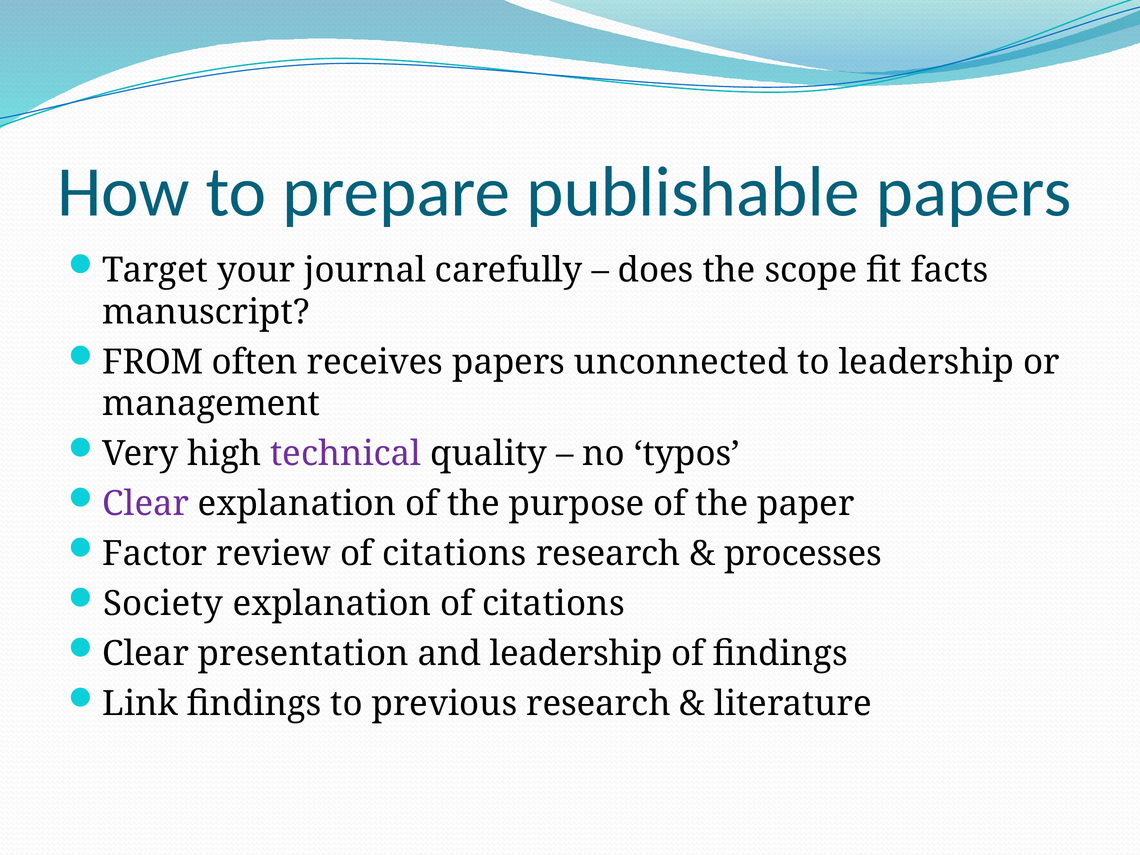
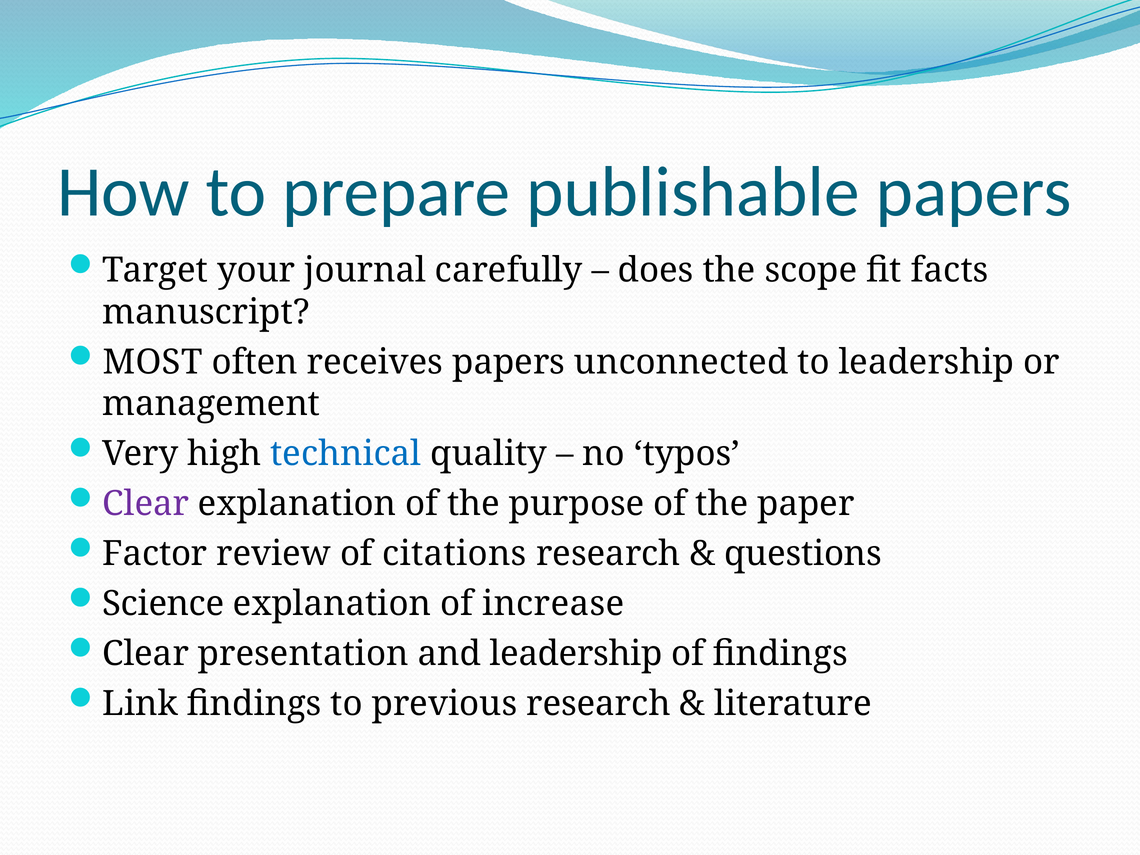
FROM: FROM -> MOST (152, 362)
technical colour: purple -> blue (346, 454)
processes: processes -> questions (803, 554)
Society: Society -> Science (163, 604)
explanation of citations: citations -> increase (553, 604)
